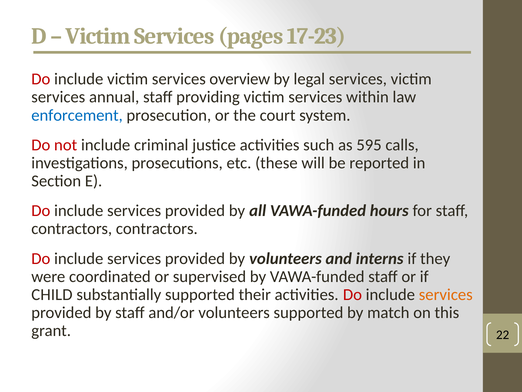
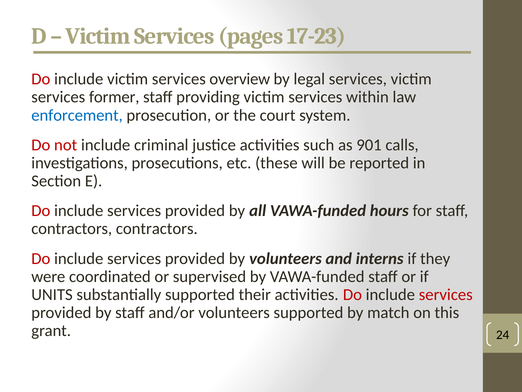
annual: annual -> former (114, 97)
595: 595 -> 901 (369, 145)
CHILD: CHILD -> UNITS (52, 294)
services colour: orange -> red (446, 294)
22: 22 -> 24 (503, 335)
